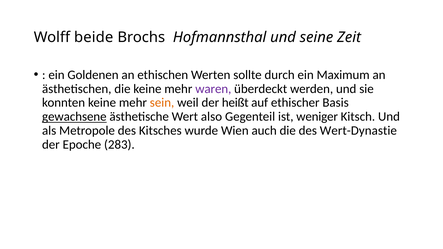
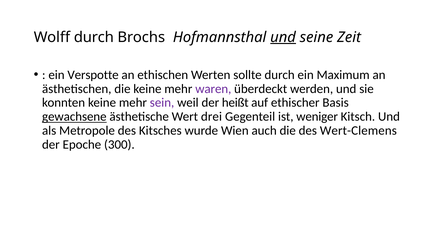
Wolff beide: beide -> durch (94, 37)
und underline: none -> present (283, 37)
Goldenen: Goldenen -> Verspotte (93, 75)
sein colour: orange -> purple (162, 103)
also: also -> drei (211, 117)
Wert-Dynastie: Wert-Dynastie -> Wert-Clemens (358, 131)
283: 283 -> 300 (119, 145)
